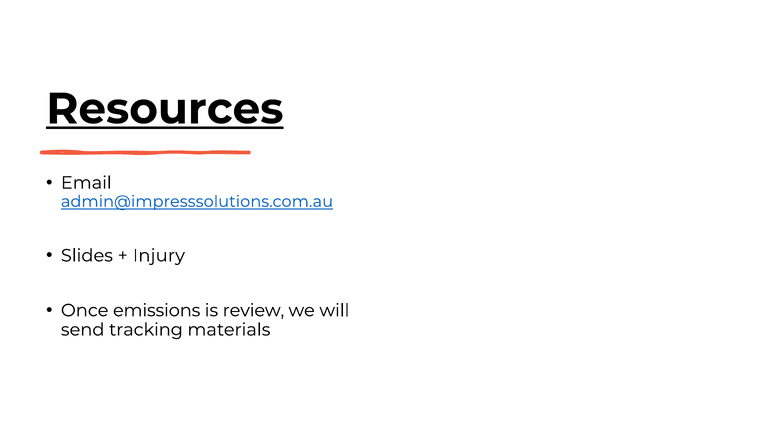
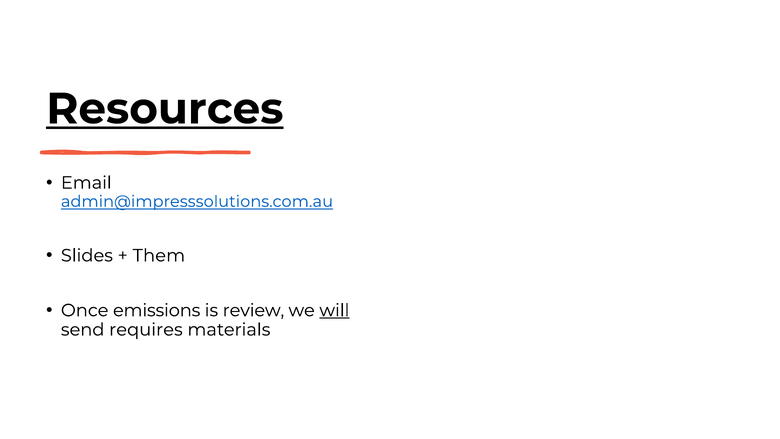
Injury: Injury -> Them (159, 255)
will underline: none -> present (334, 310)
tracking: tracking -> requires (146, 330)
